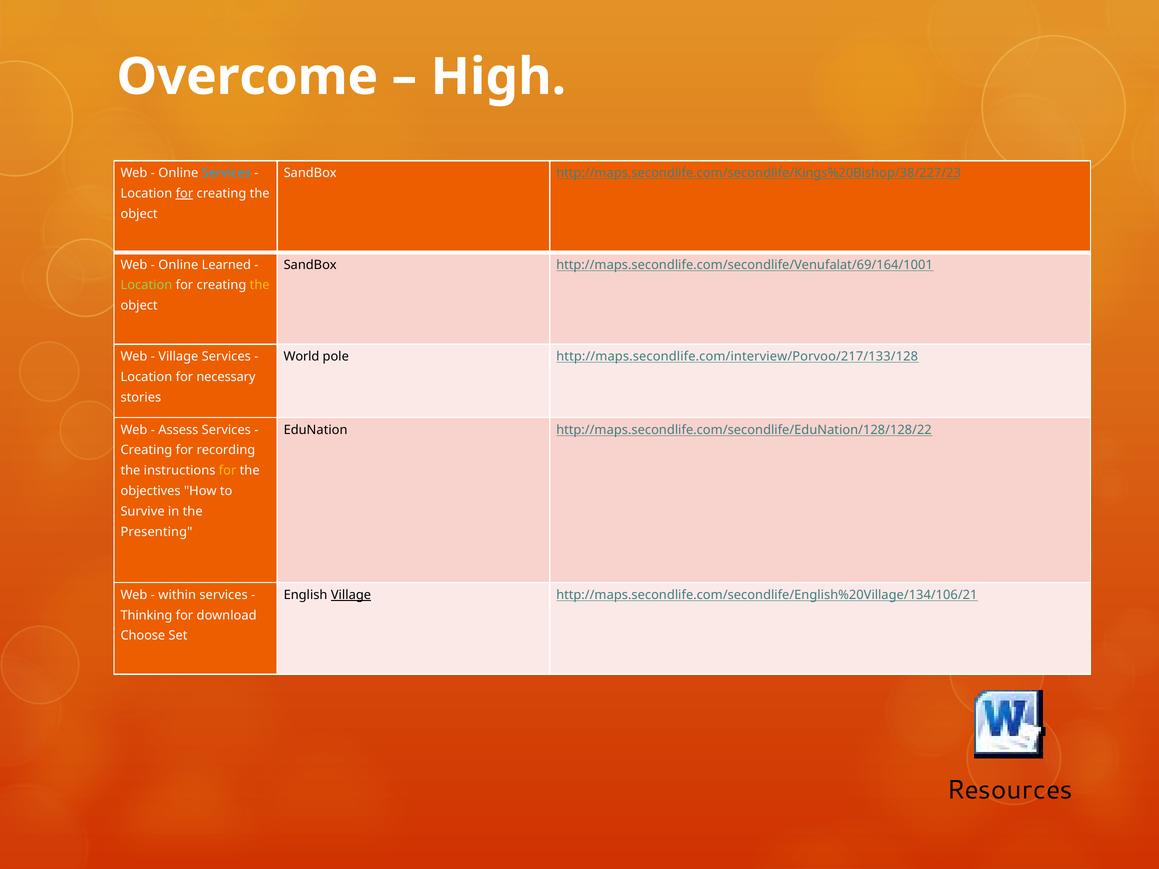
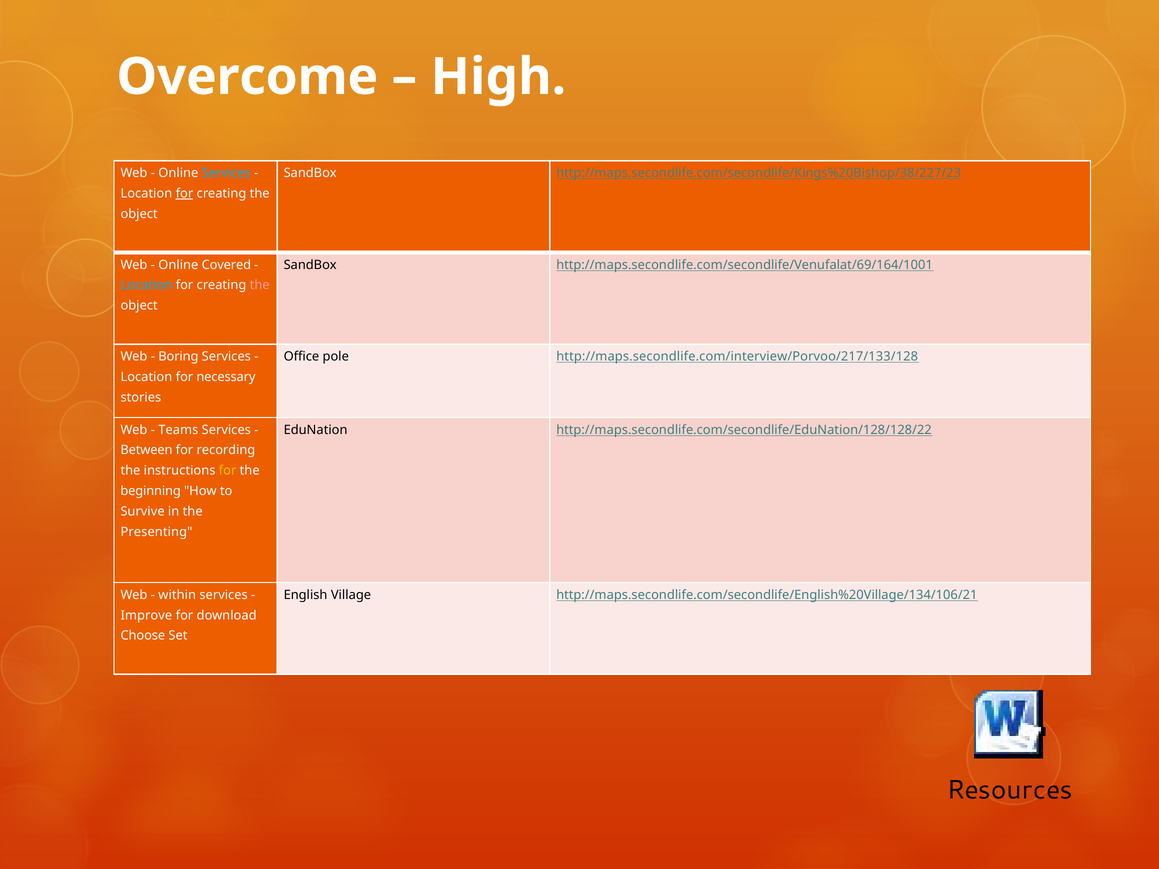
Learned: Learned -> Covered (226, 265)
Location colour: light green -> light blue (146, 285)
the colour: yellow -> pink (260, 285)
Village: Village -> Boring (178, 357)
World: World -> Office (301, 357)
Assess: Assess -> Teams (178, 430)
Creating: Creating -> Between (146, 450)
objectives: objectives -> beginning (151, 491)
Village underline: present -> none (351, 595)
Thinking: Thinking -> Improve (146, 615)
